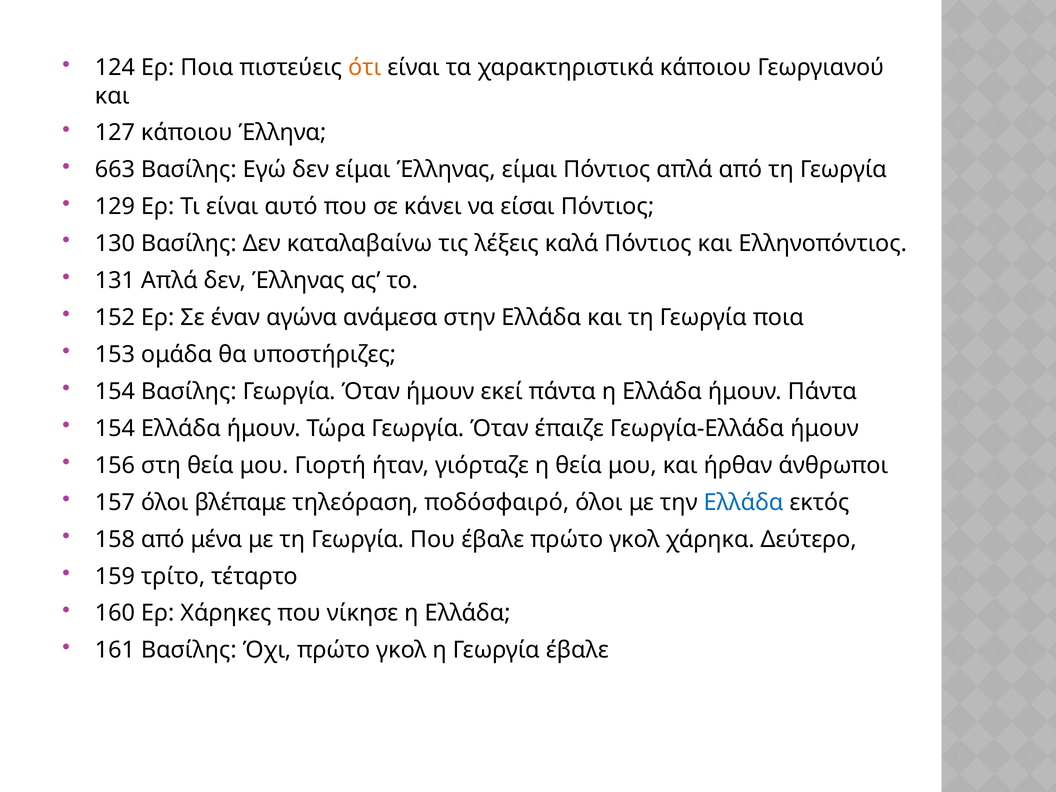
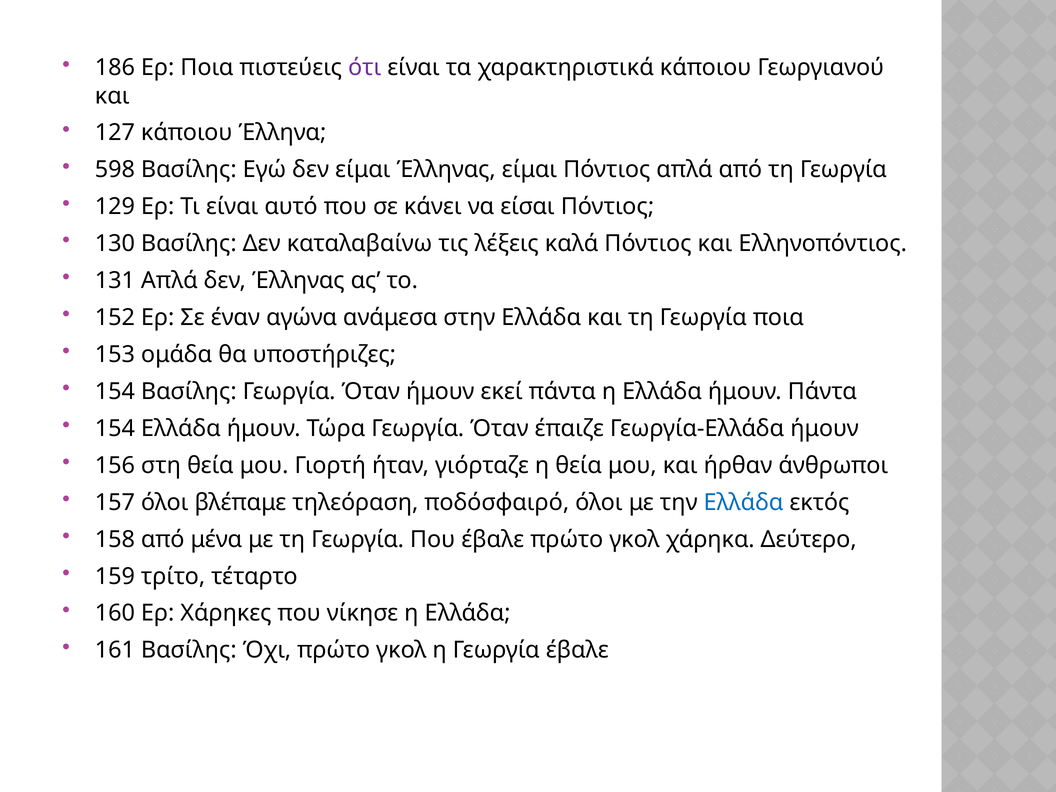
124: 124 -> 186 (115, 68)
ότι colour: orange -> purple (365, 68)
663: 663 -> 598 (115, 170)
